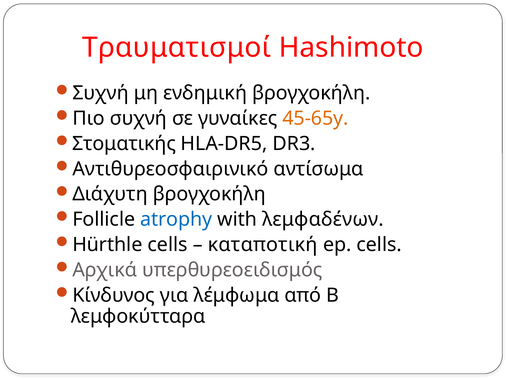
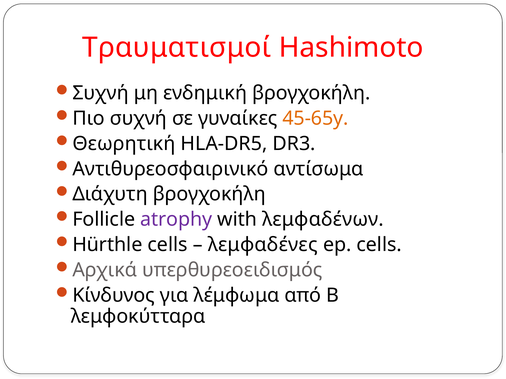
Στοματικής: Στοματικής -> Θεωρητική (124, 144)
atrophy colour: blue -> purple (176, 220)
καταποτική: καταποτική -> λεμφαδένες (263, 245)
